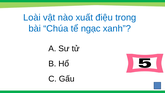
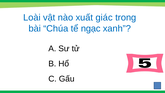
điệu: điệu -> giác (104, 17)
